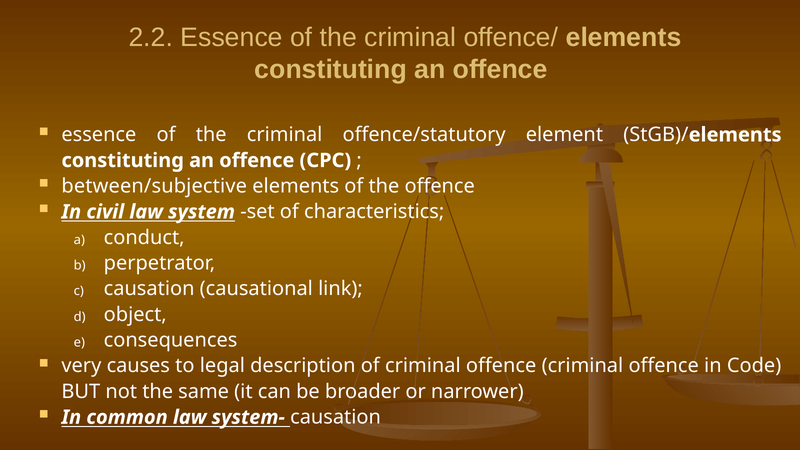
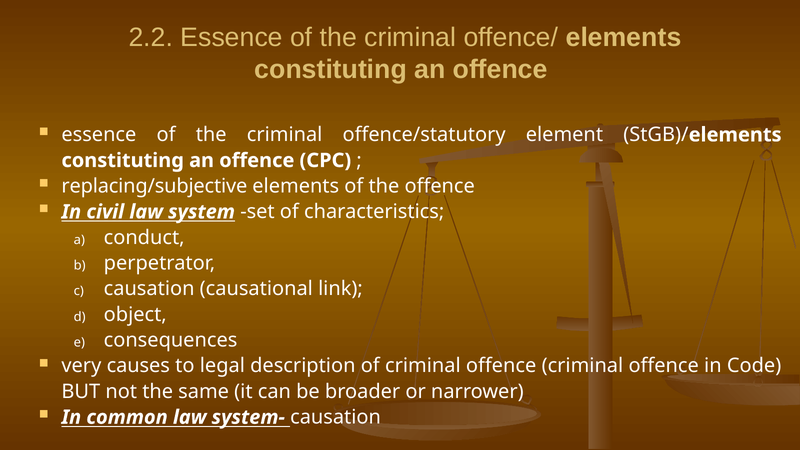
between/subjective: between/subjective -> replacing/subjective (154, 186)
